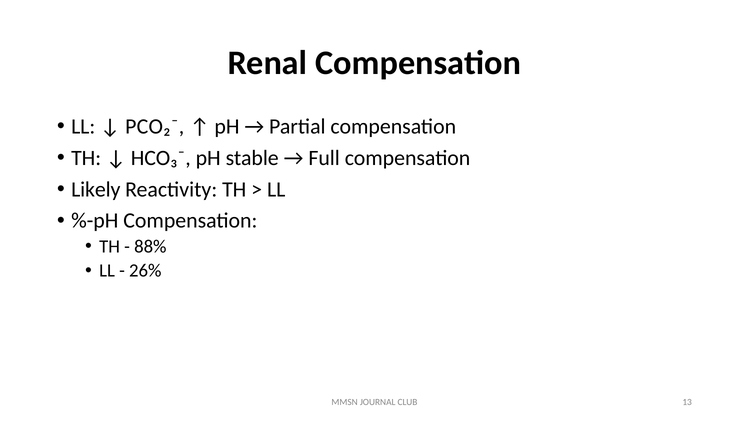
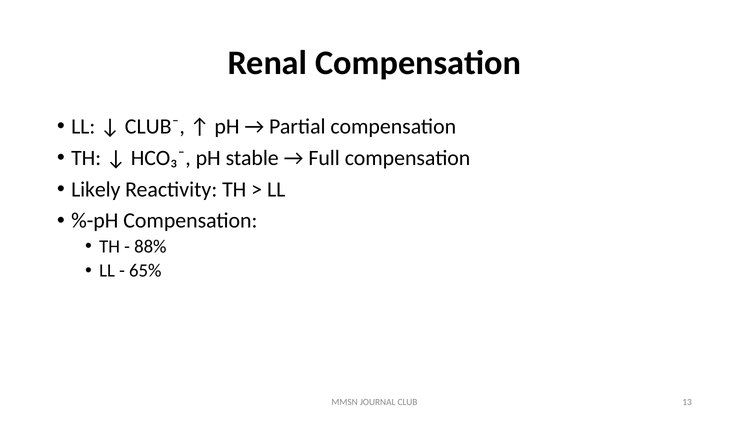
PCO₂⁻: PCO₂⁻ -> CLUB⁻ (155, 127)
26%: 26% -> 65% (145, 271)
